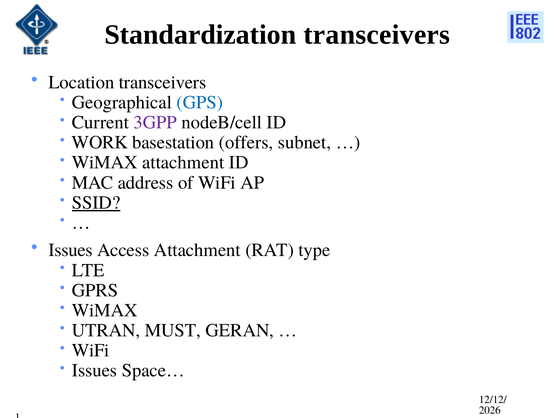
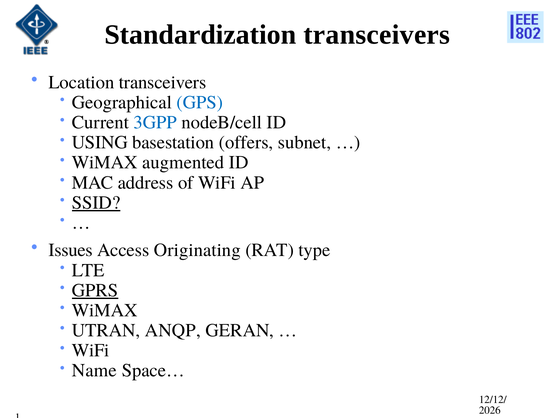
3GPP colour: purple -> blue (155, 122)
WORK: WORK -> USING (100, 142)
WiMAX attachment: attachment -> augmented (183, 162)
Access Attachment: Attachment -> Originating (197, 250)
GPRS underline: none -> present (95, 290)
MUST: MUST -> ANQP (173, 330)
Issues: Issues -> Name (94, 370)
